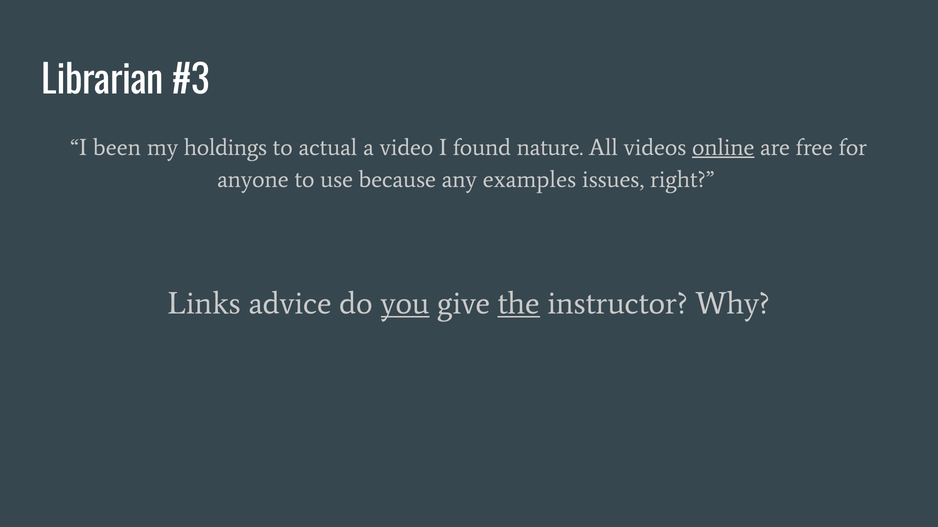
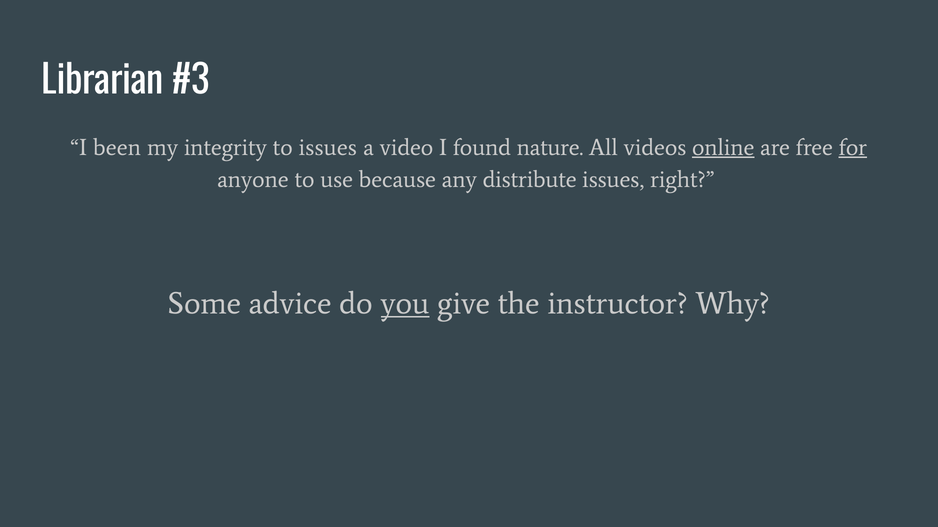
holdings: holdings -> integrity (225, 148)
to actual: actual -> issues (328, 148)
for underline: none -> present (853, 148)
examples: examples -> distribute (530, 180)
Links: Links -> Some (205, 304)
the underline: present -> none (519, 304)
